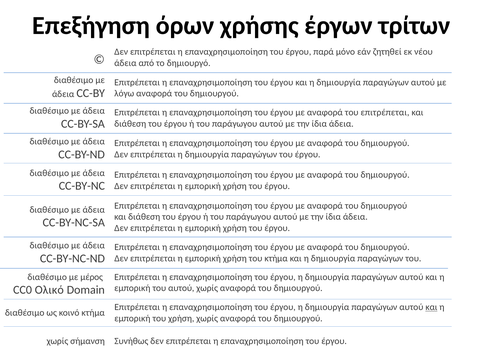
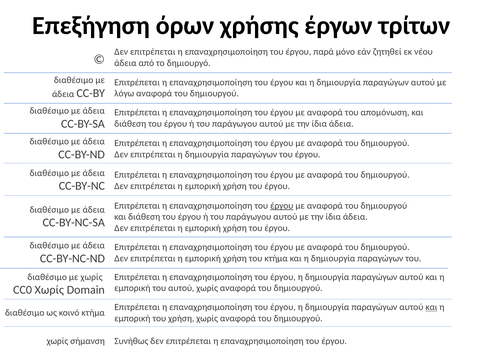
του επιτρέπεται: επιτρέπεται -> απομόνωση (385, 113)
έργου underline: none -> present (282, 206)
με μέρος: μέρος -> χωρίς (92, 277)
CC0 Ολικό: Ολικό -> Χωρίς (49, 290)
